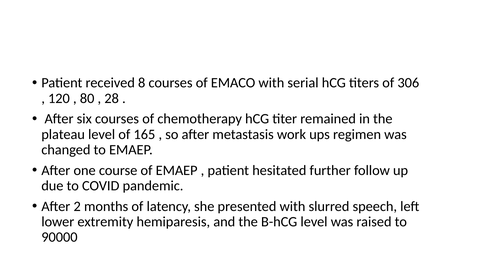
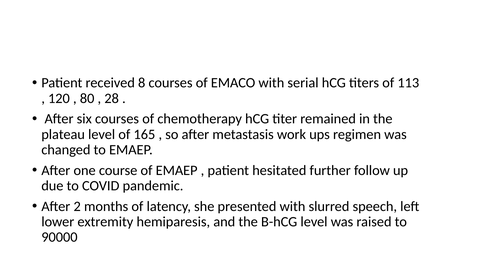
306: 306 -> 113 (408, 83)
